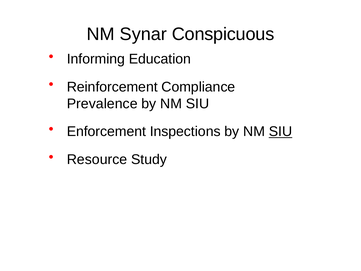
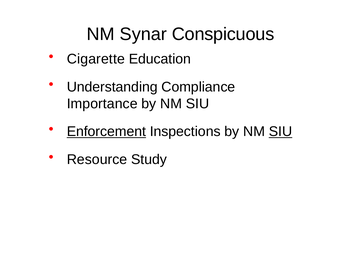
Informing: Informing -> Cigarette (96, 59)
Reinforcement: Reinforcement -> Understanding (112, 87)
Prevalence: Prevalence -> Importance (102, 104)
Enforcement underline: none -> present (106, 131)
